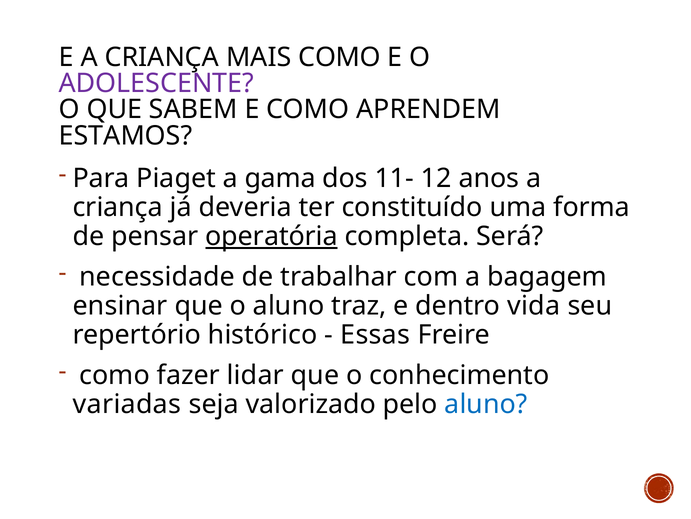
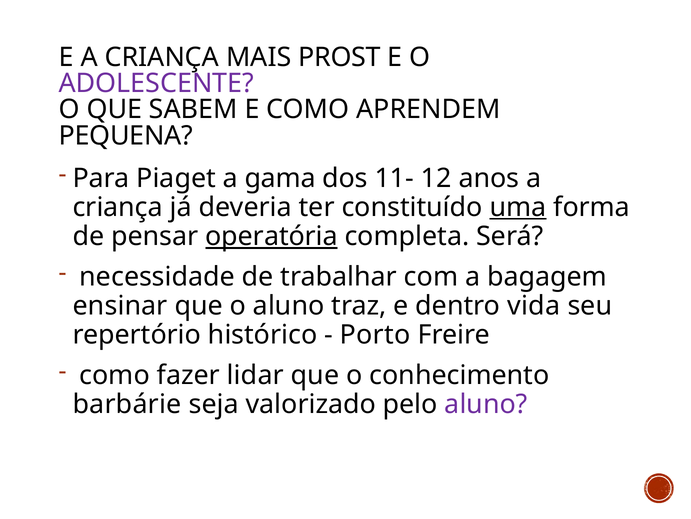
MAIS COMO: COMO -> PROST (340, 57)
ESTAMOS: ESTAMOS -> PEQUENA (126, 136)
uma underline: none -> present (518, 207)
Essas: Essas -> Porto (375, 334)
variadas: variadas -> barbárie (127, 404)
aluno colour: blue -> purple (486, 404)
